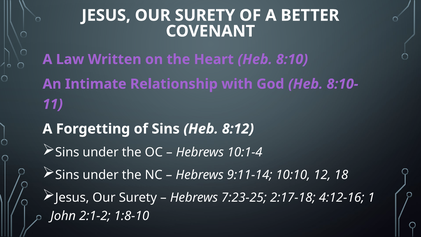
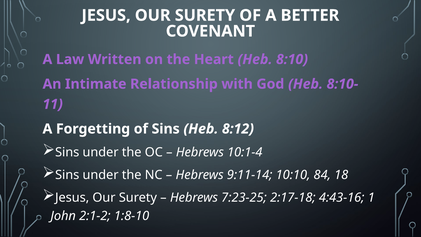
12: 12 -> 84 (322, 175)
4:12-16: 4:12-16 -> 4:43-16 (342, 198)
